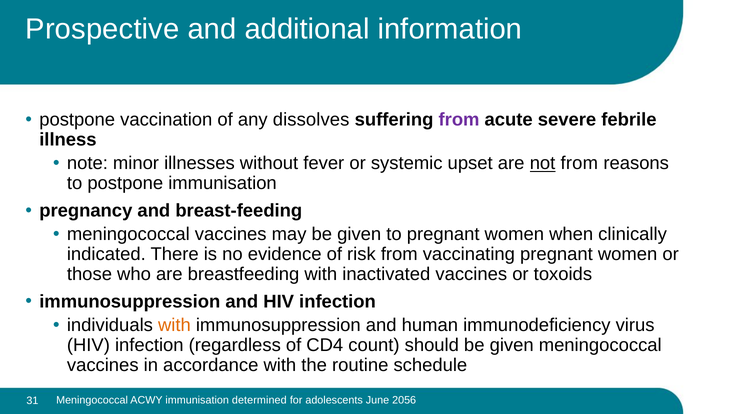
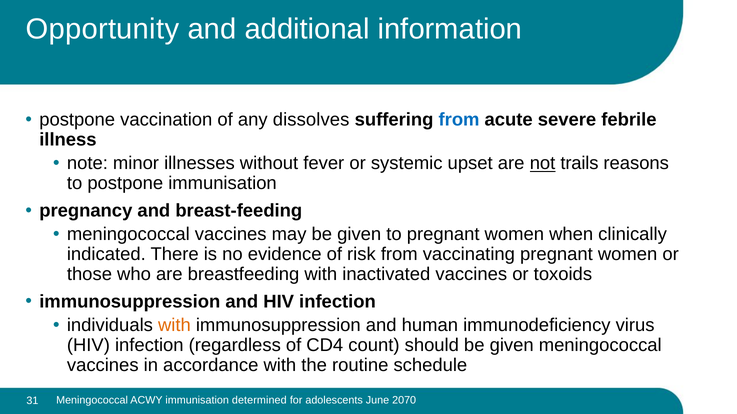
Prospective: Prospective -> Opportunity (102, 29)
from colour: purple -> blue (459, 120)
not from: from -> trails (579, 164)
2056: 2056 -> 2070 (404, 401)
